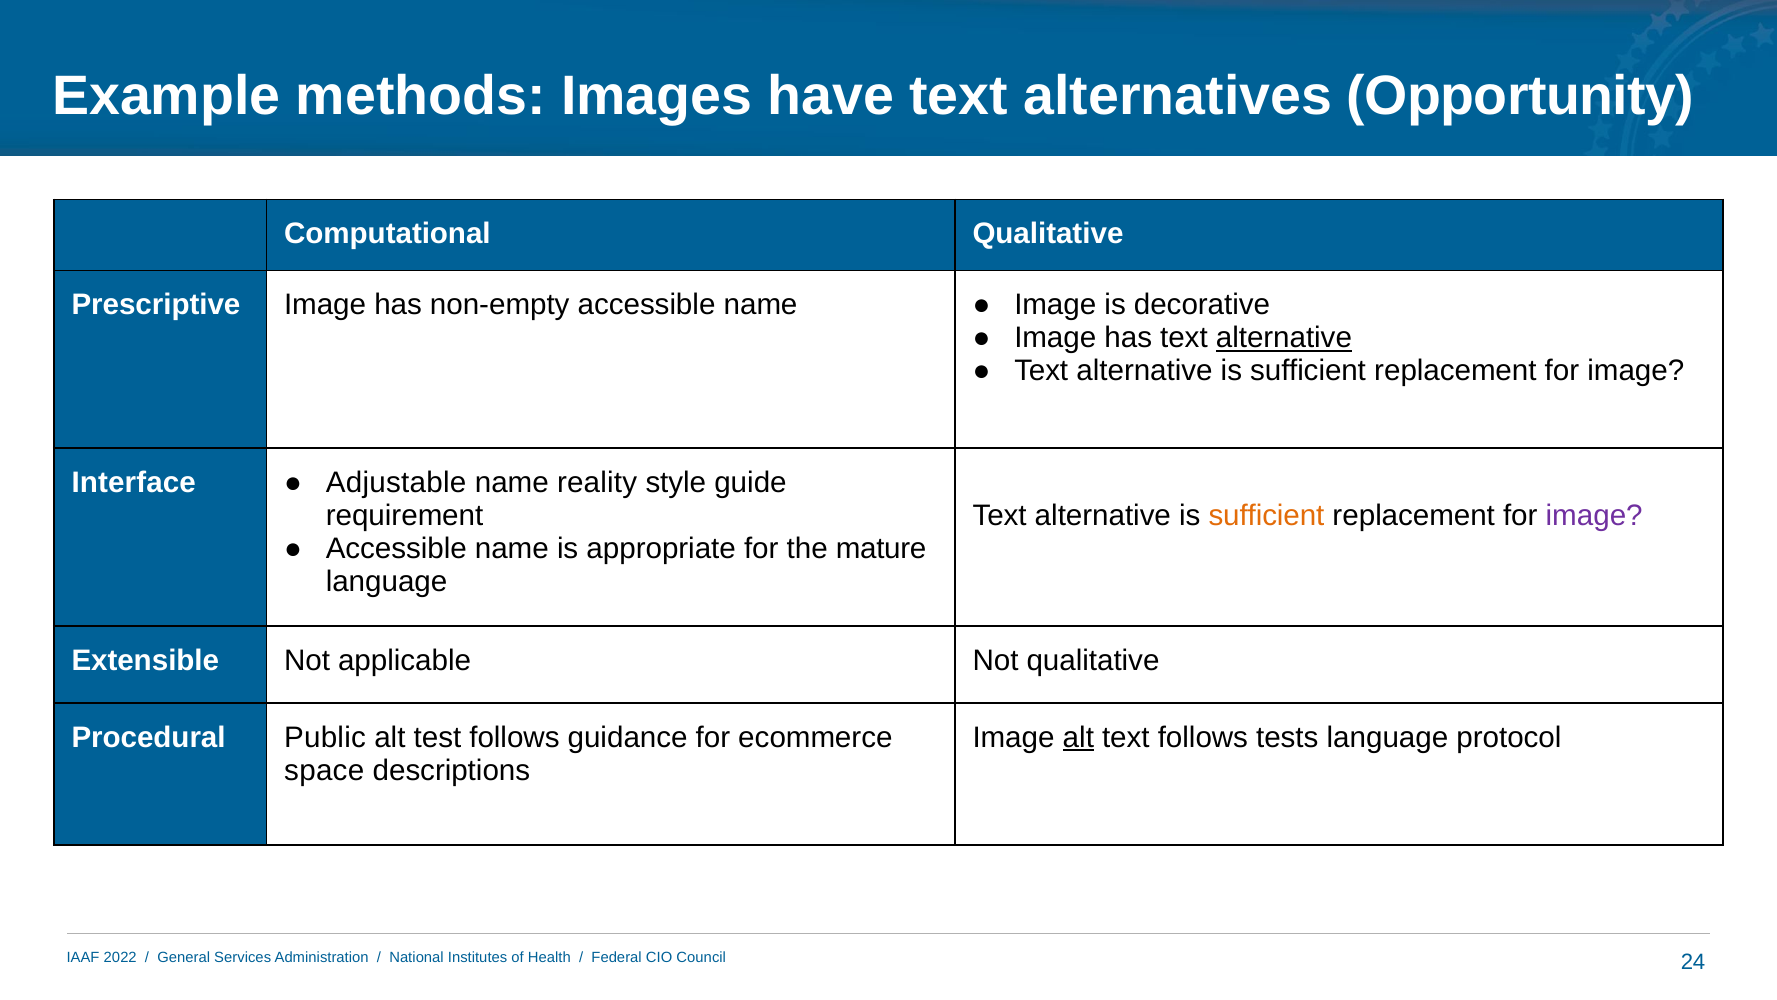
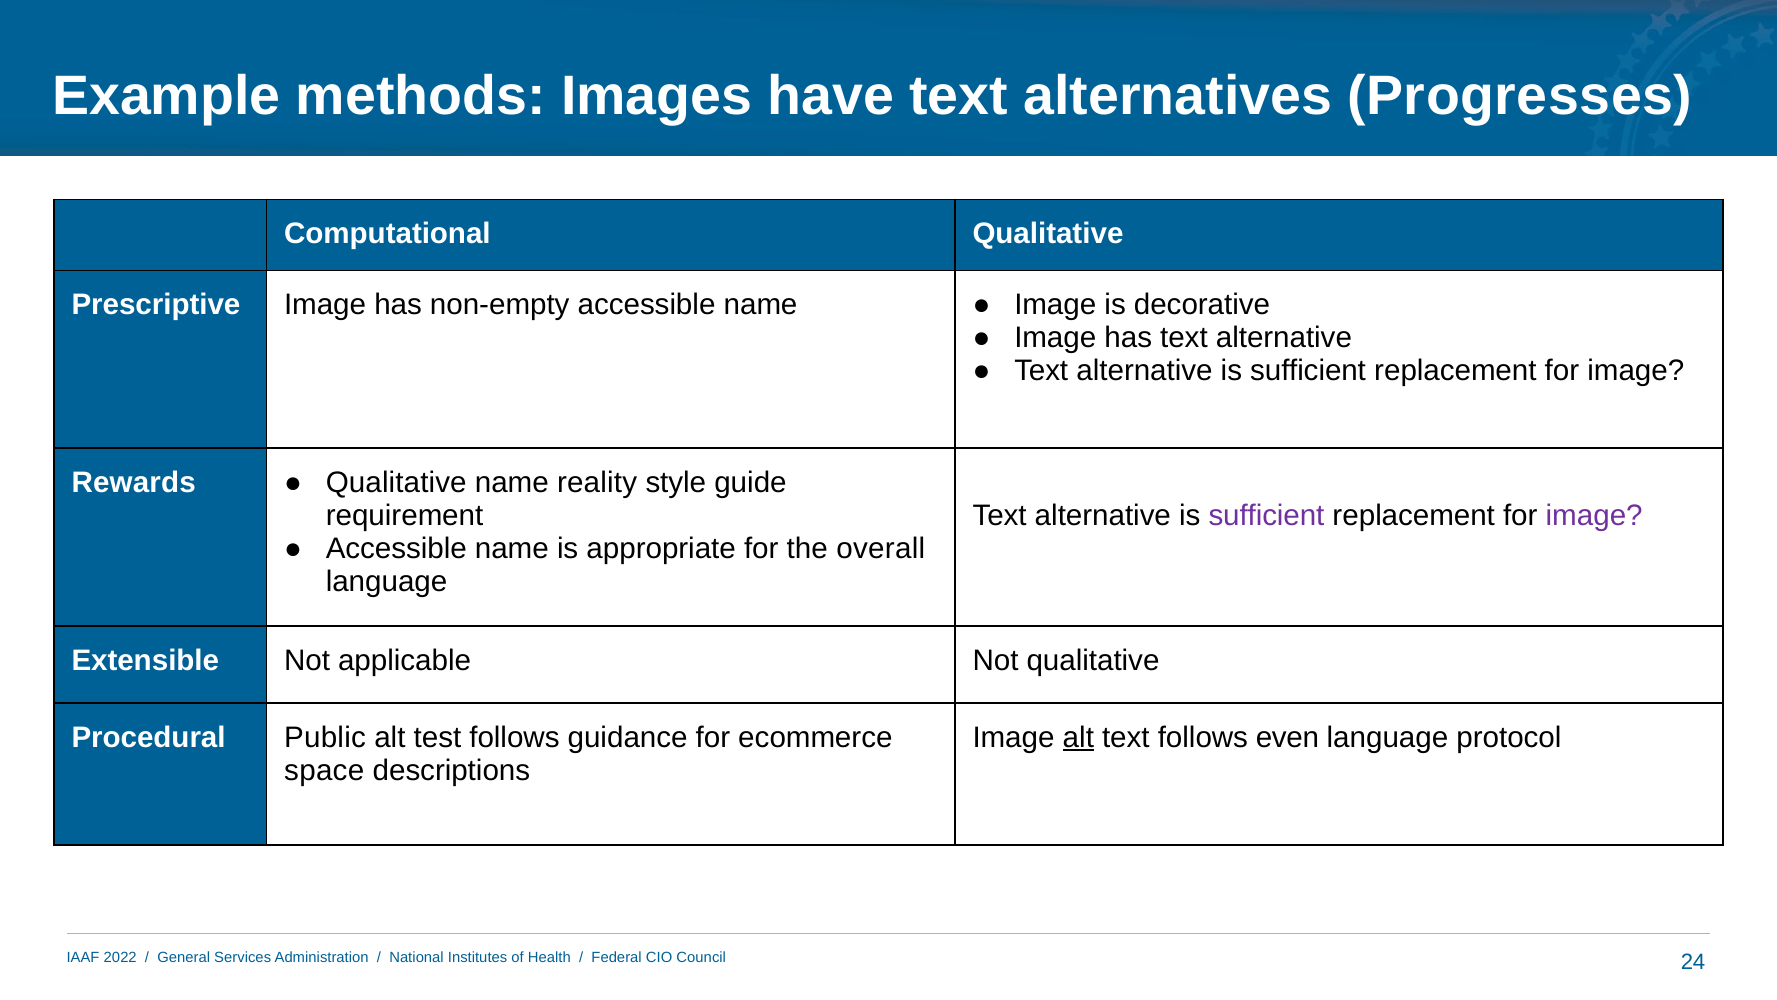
Opportunity: Opportunity -> Progresses (1520, 96)
alternative underline: present -> none (1284, 338)
Interface: Interface -> Rewards (134, 483)
Adjustable: Adjustable -> Qualitative (396, 483)
sufficient colour: orange -> purple (1266, 516)
mature: mature -> overall (881, 548)
tests: tests -> even (1287, 737)
